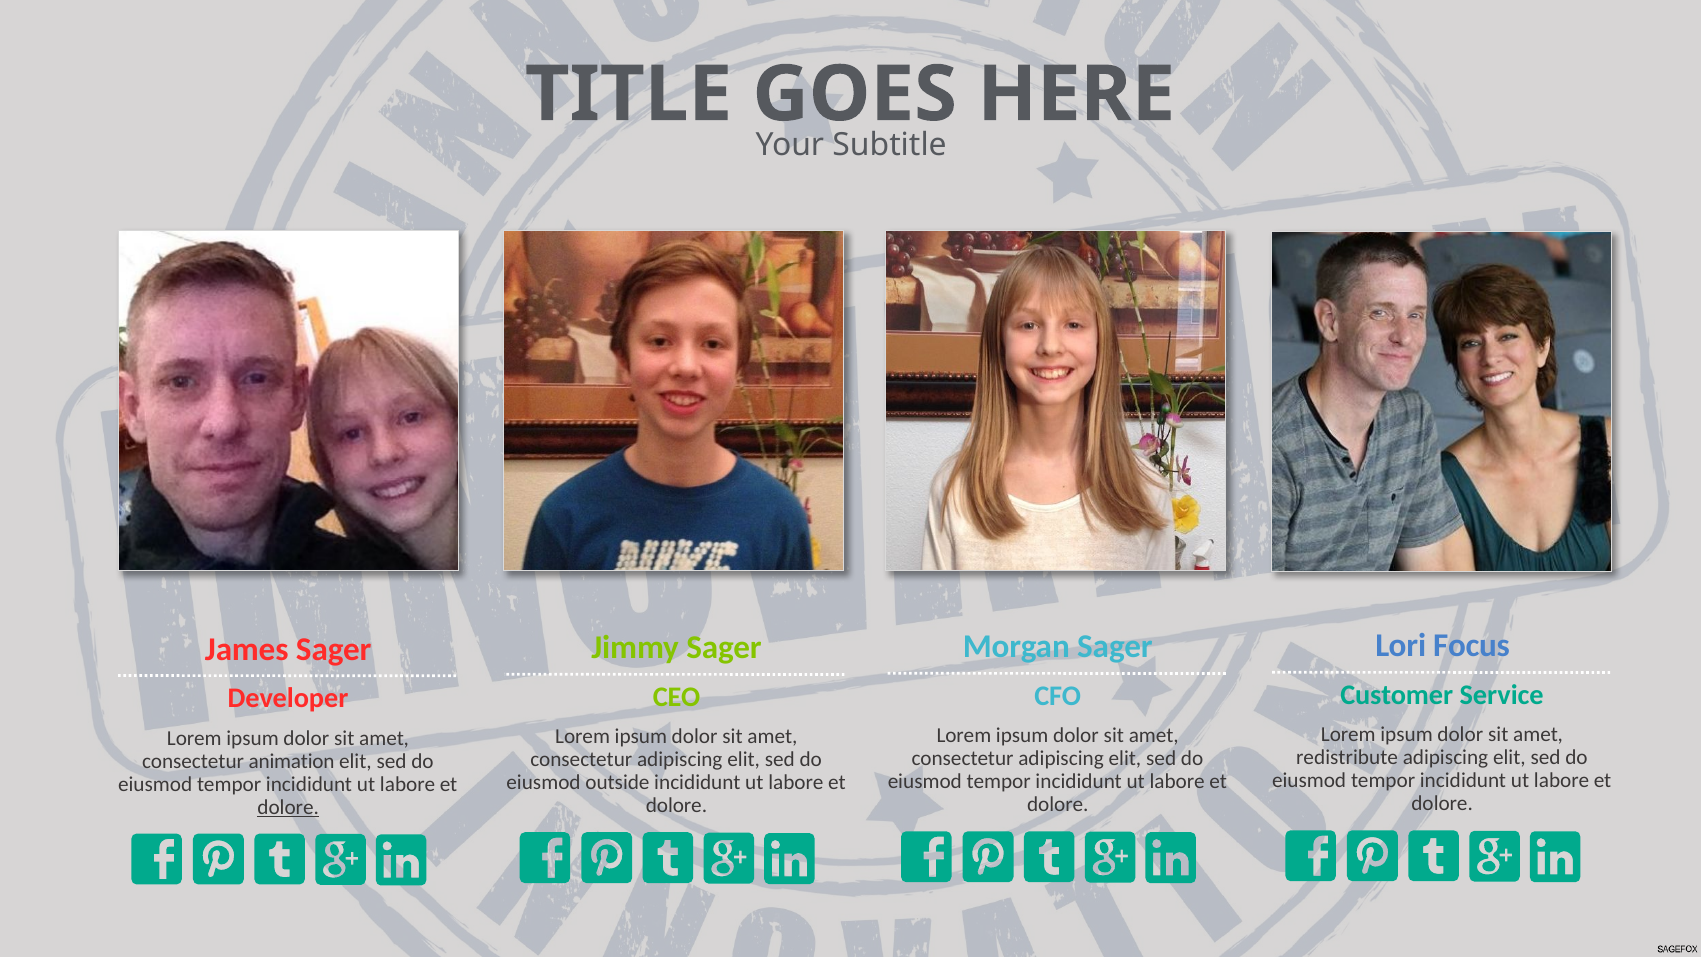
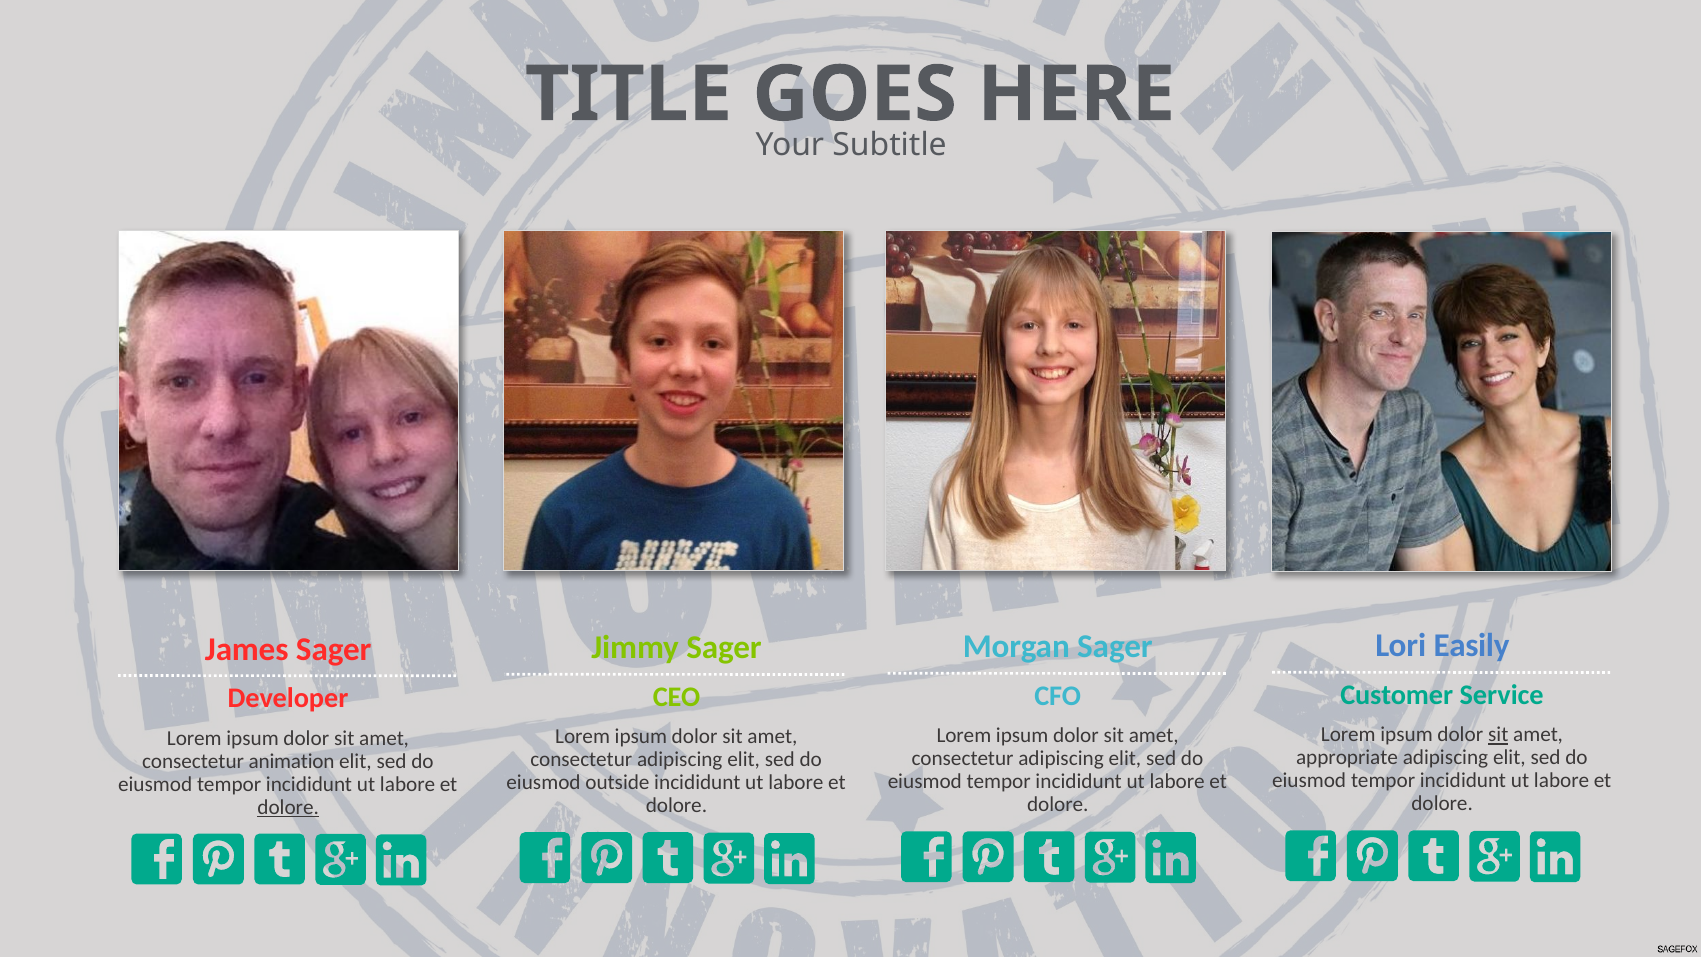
Focus: Focus -> Easily (1471, 646)
sit underline: none -> present (1498, 735)
redistribute: redistribute -> appropriate (1347, 758)
